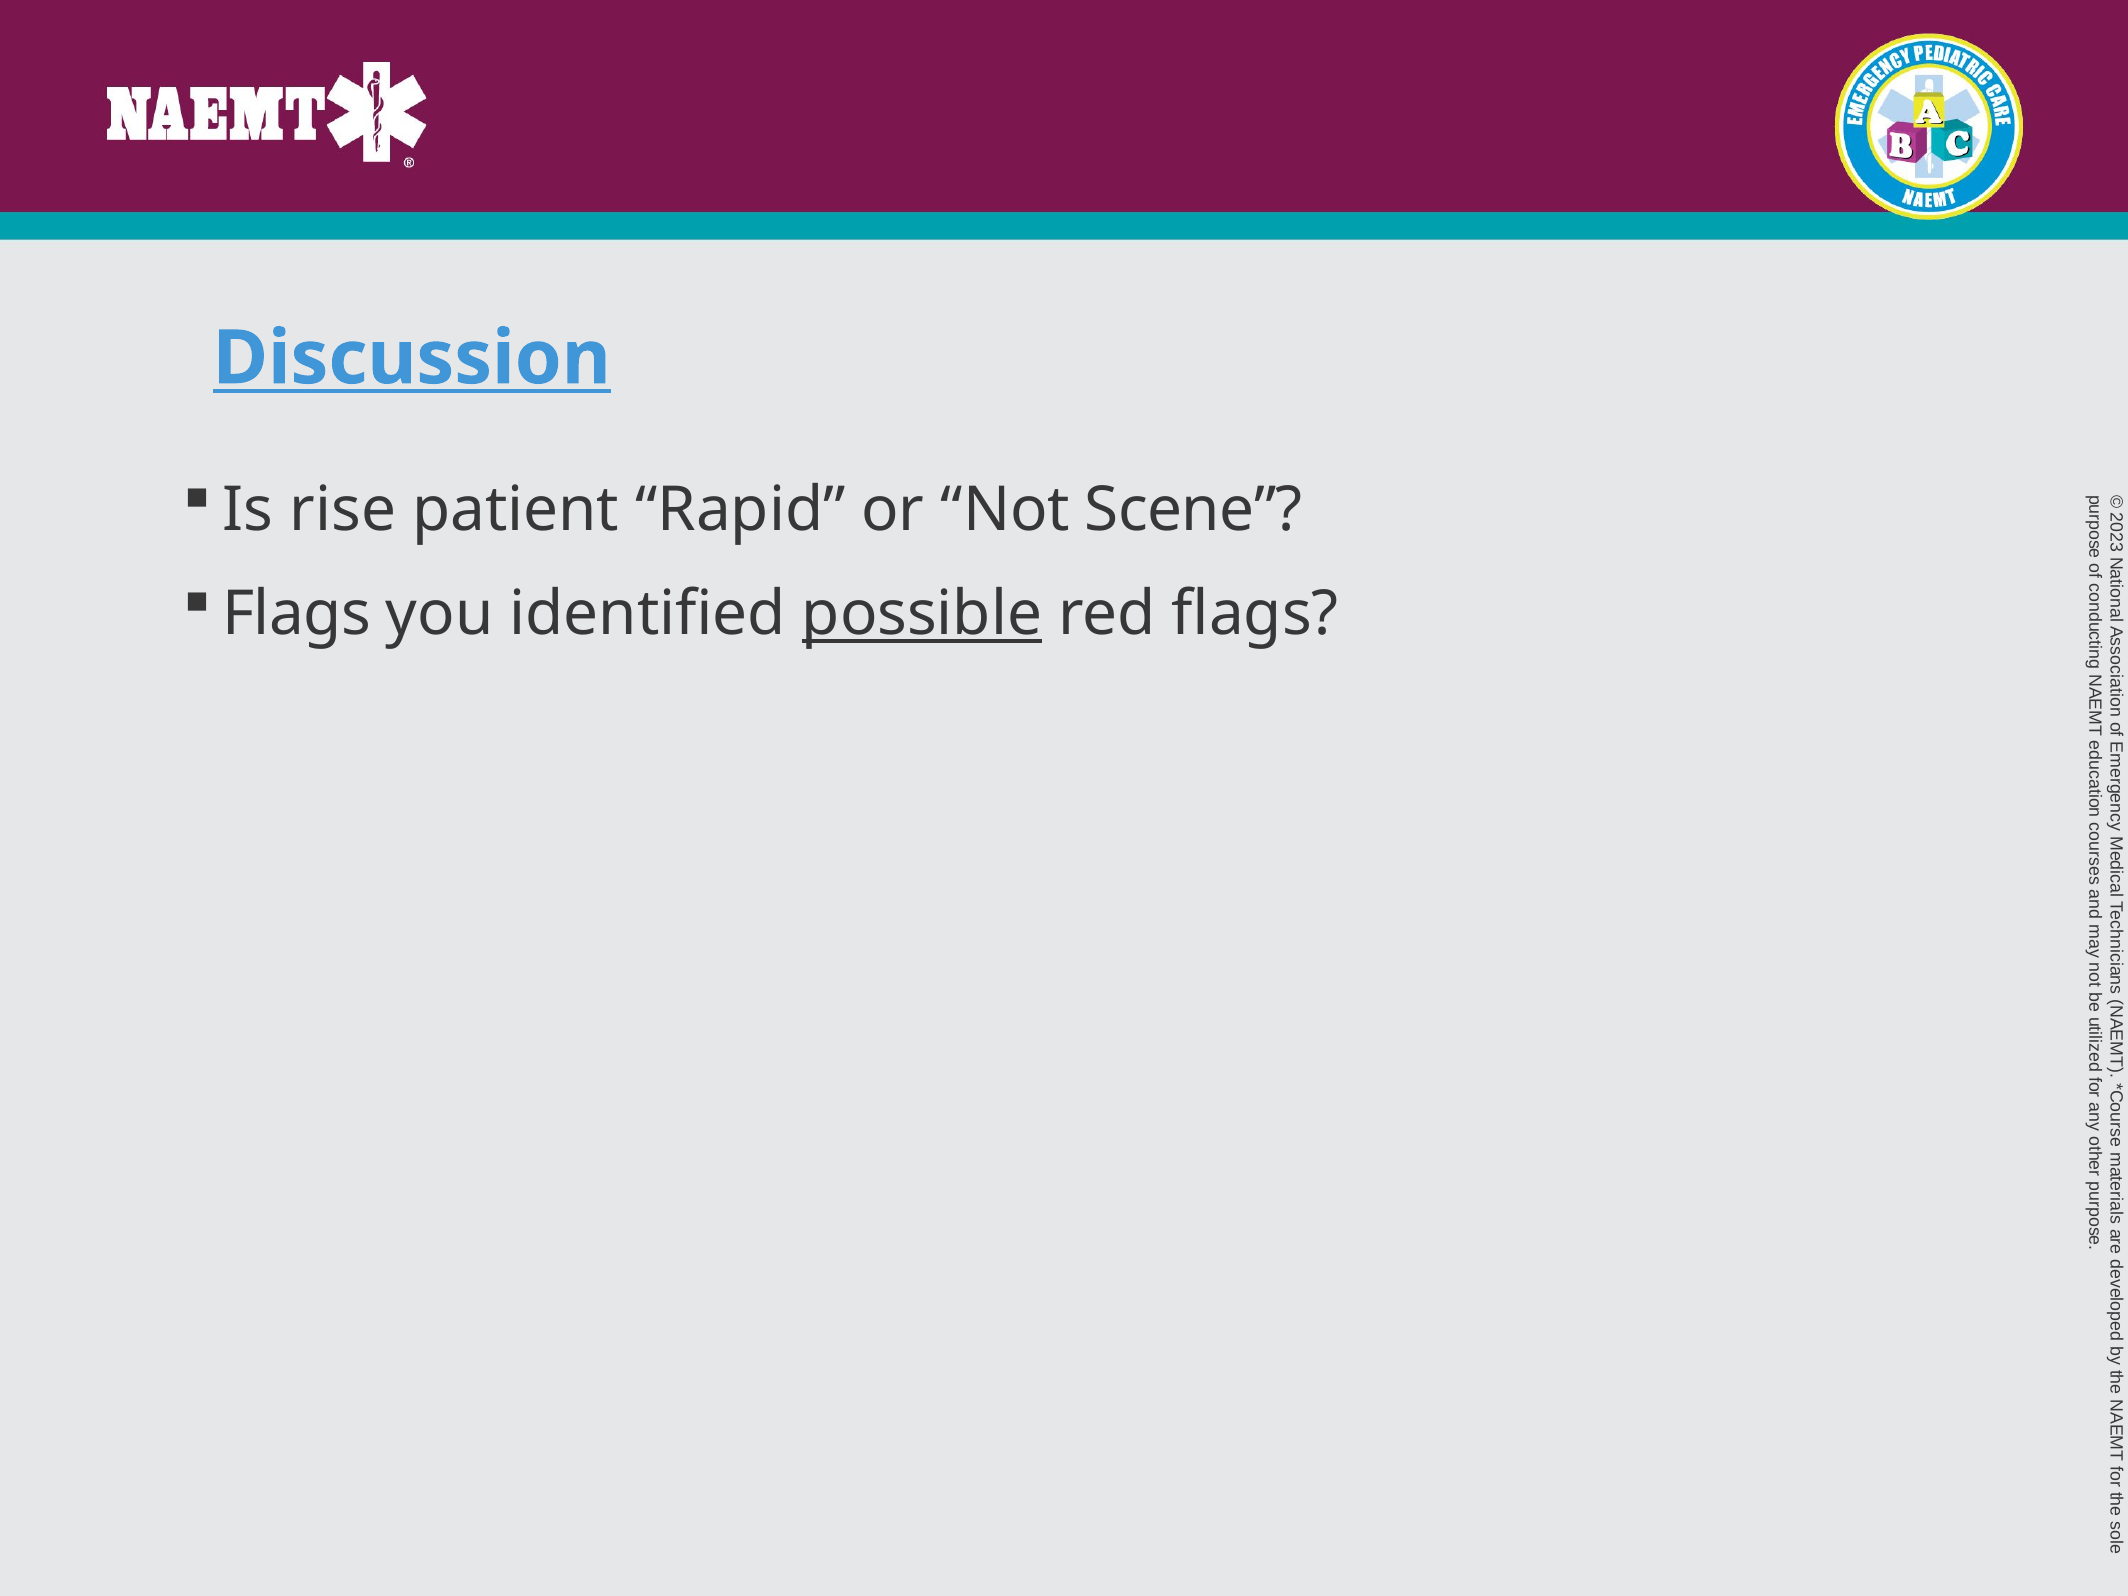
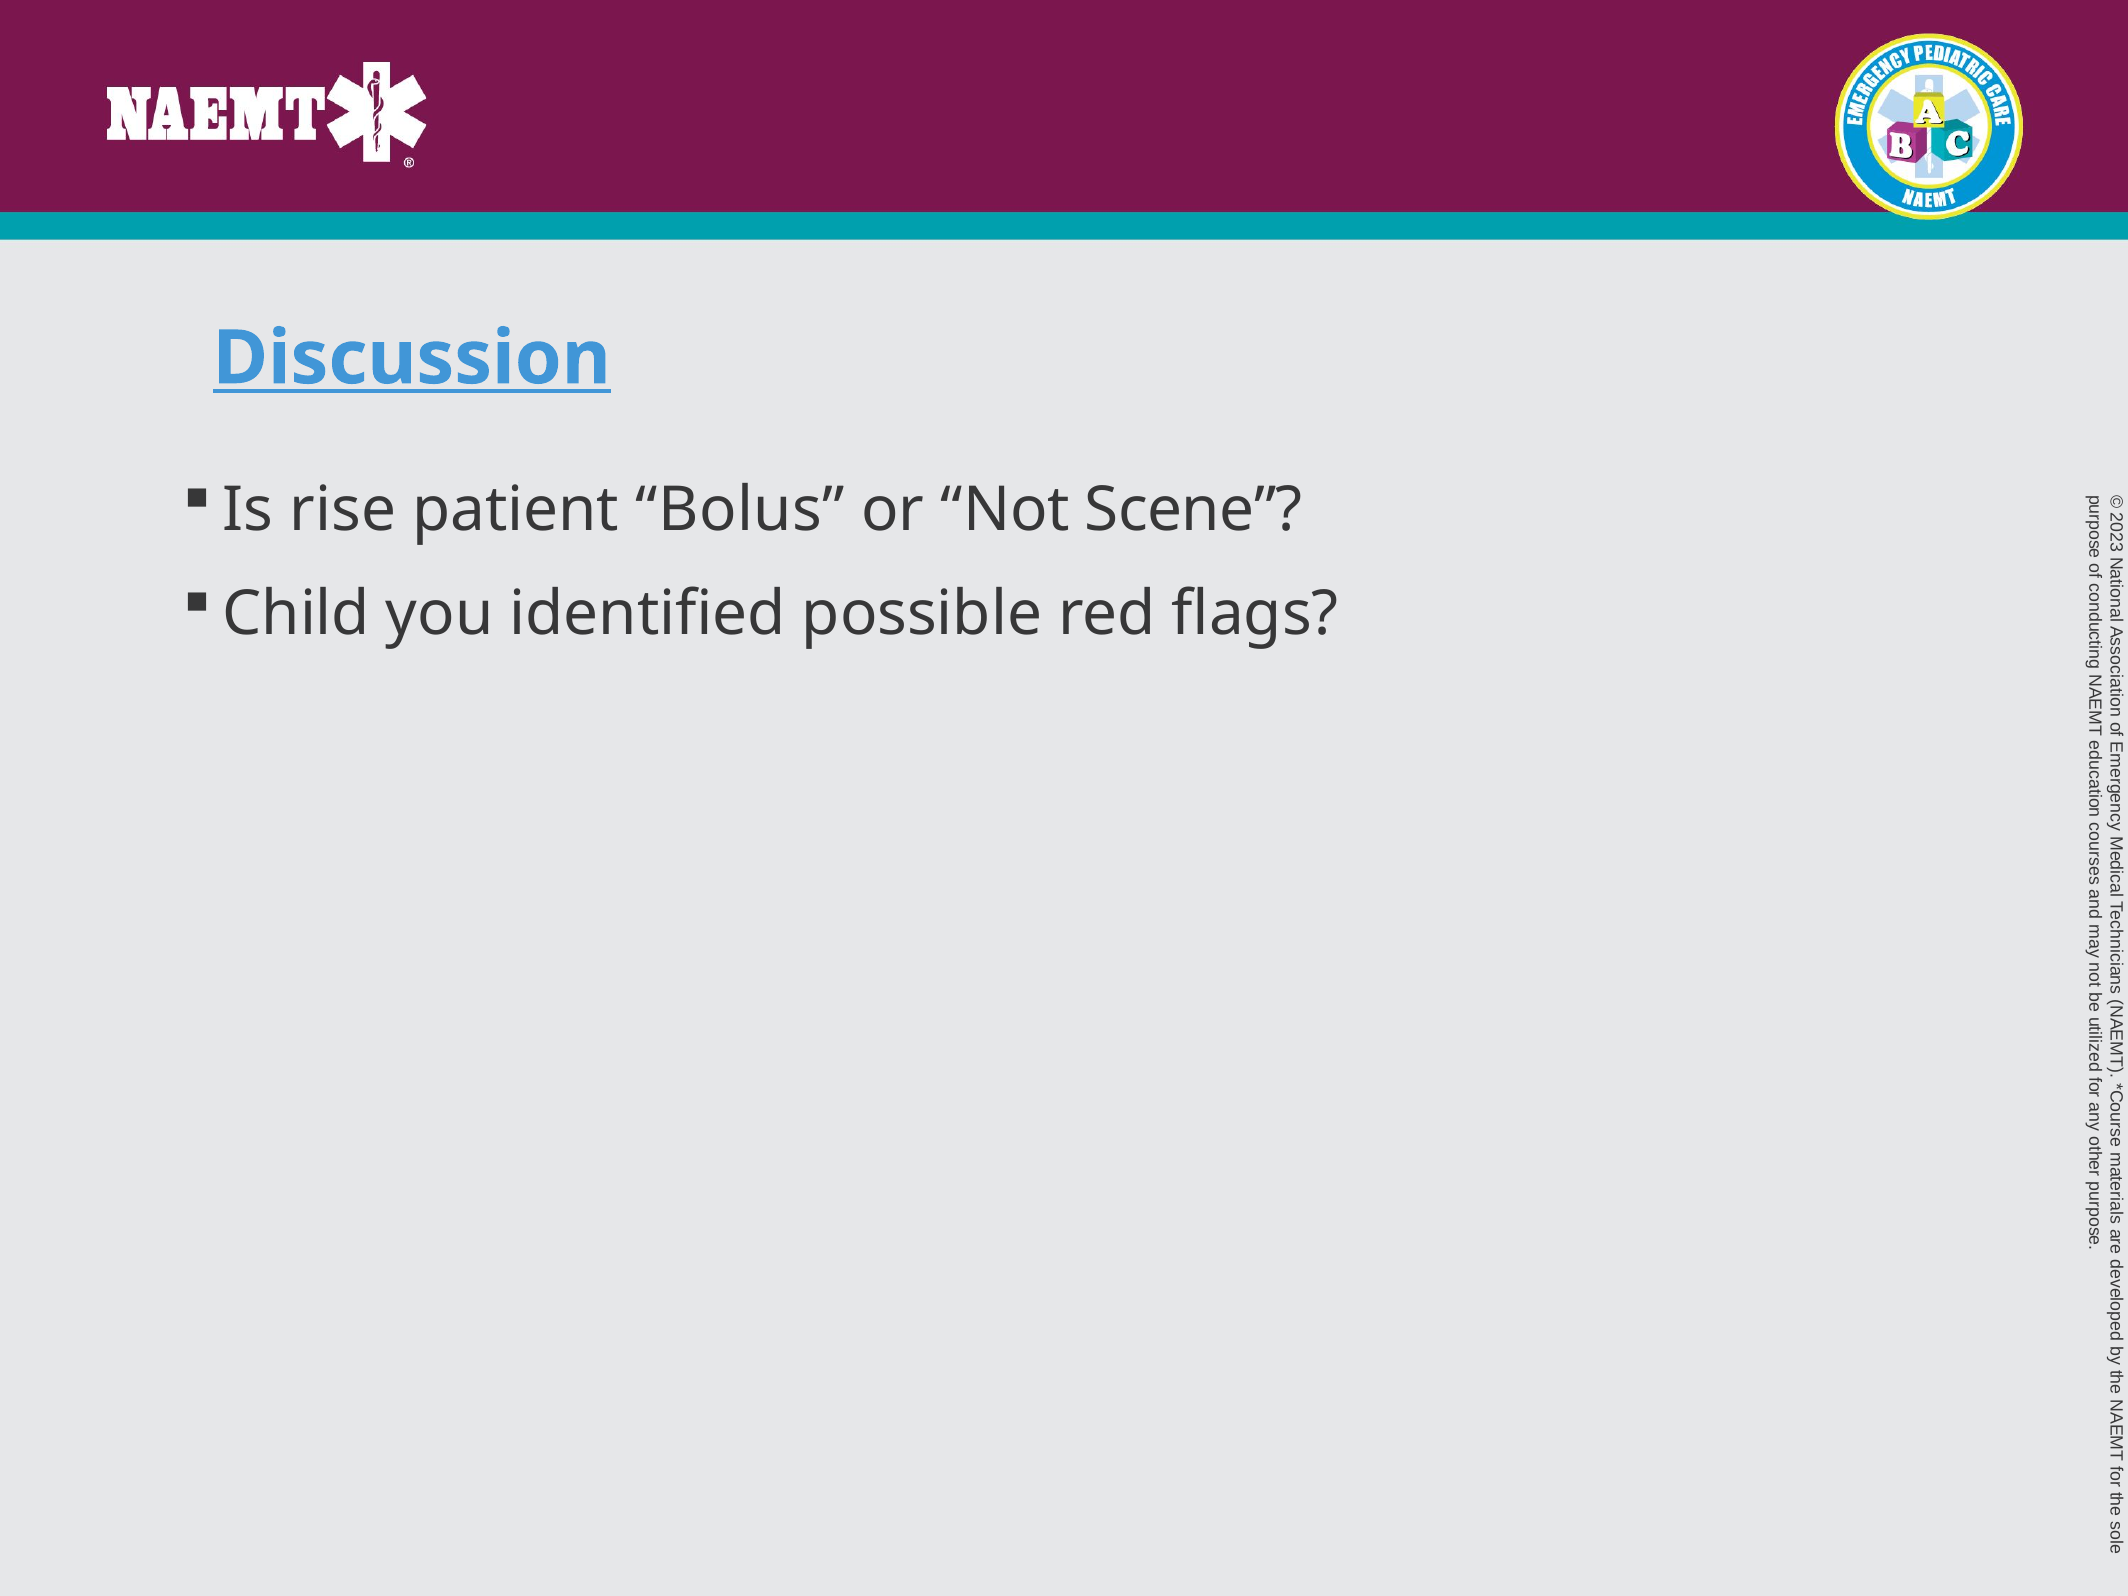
Rapid: Rapid -> Bolus (740, 510)
Flags: Flags -> Child (296, 614)
possible underline: present -> none (922, 614)
